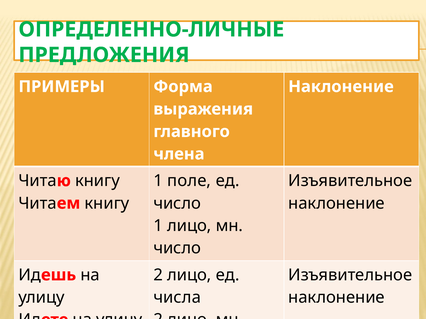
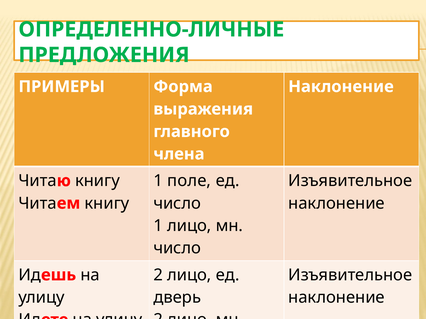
числа: числа -> дверь (177, 298)
